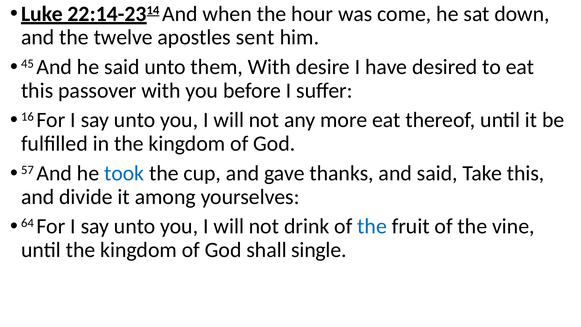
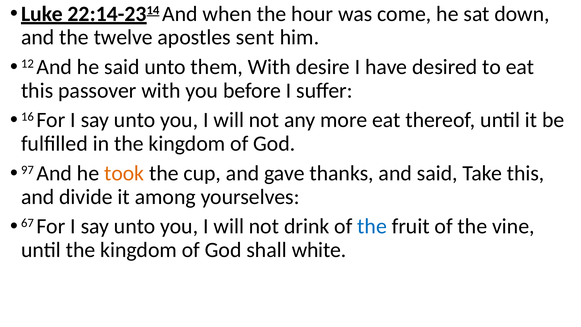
45: 45 -> 12 (27, 64)
57: 57 -> 97 (27, 170)
took colour: blue -> orange (124, 173)
64: 64 -> 67 (27, 223)
single: single -> white (319, 250)
